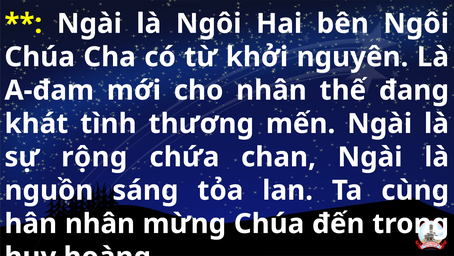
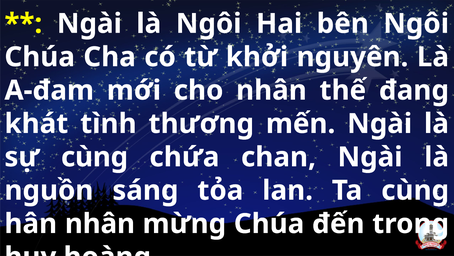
sự rộng: rộng -> cùng (95, 157)
